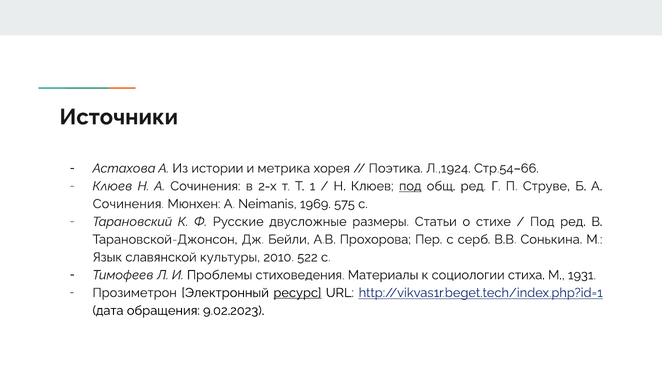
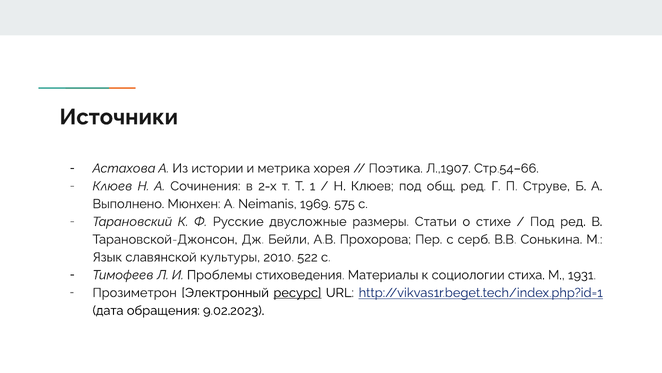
Л.,1924: Л.,1924 -> Л.,1907 (448, 168)
под underline: present -> none (410, 186)
Сочинения: Сочинения -> Выполнено (128, 204)
